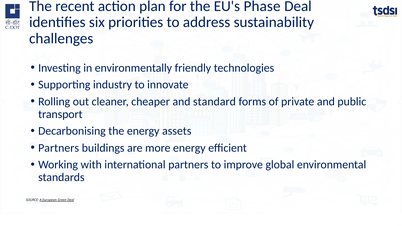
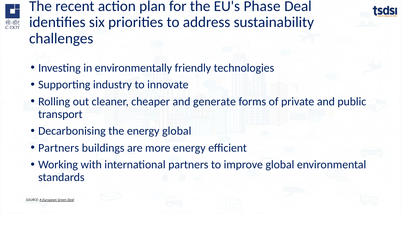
standard: standard -> generate (215, 102)
energy assets: assets -> global (177, 131)
